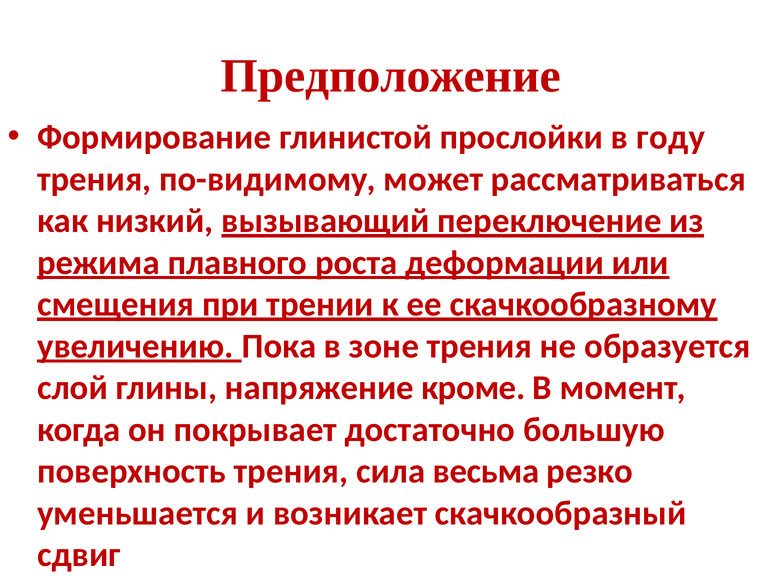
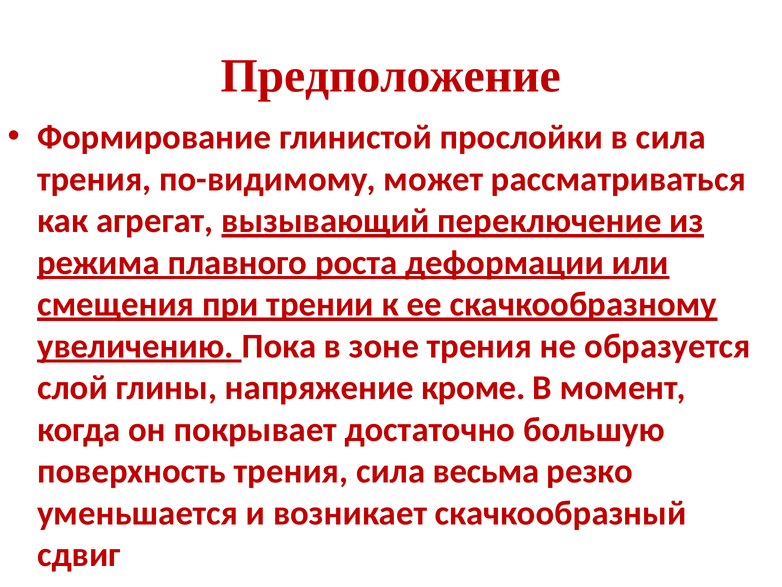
в году: году -> сила (671, 137)
низкий: низкий -> агрегат (155, 221)
